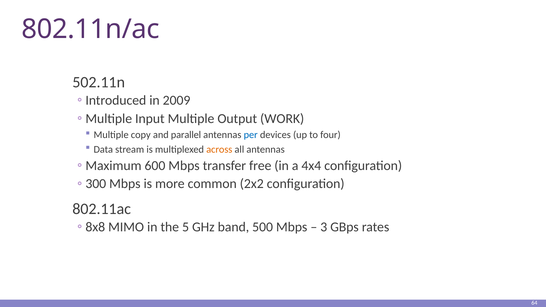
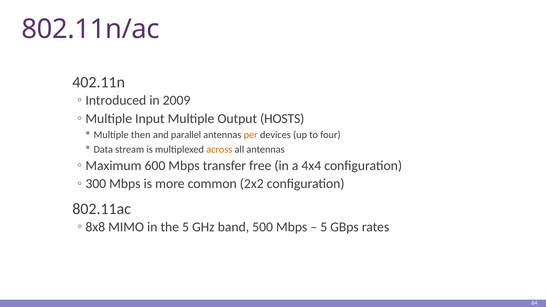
502.11n: 502.11n -> 402.11n (99, 82)
WORK: WORK -> HOSTS (282, 119)
copy: copy -> then (141, 135)
per colour: blue -> orange (251, 135)
3: 3 -> 5 (324, 227)
